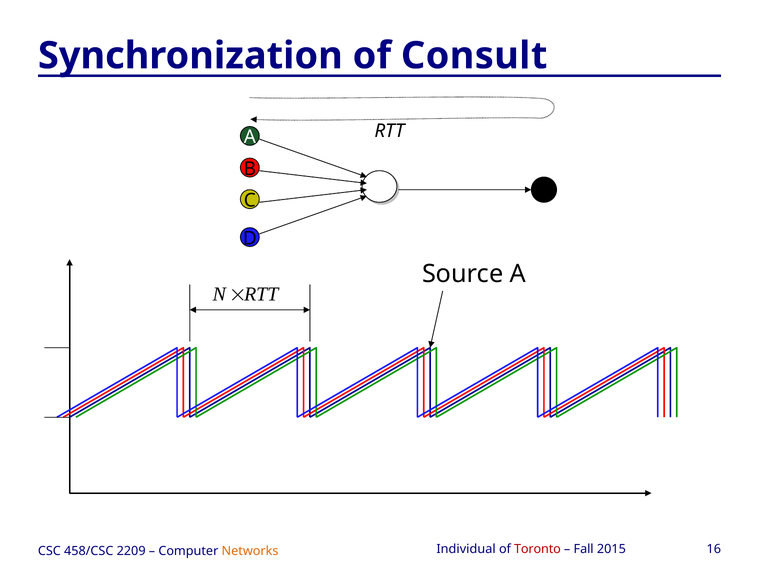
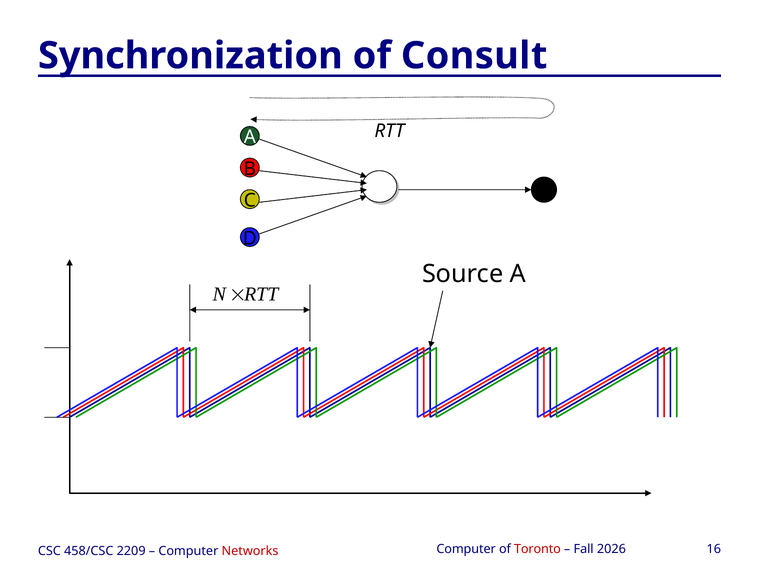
Individual: Individual -> Computer (466, 549)
2015: 2015 -> 2026 (611, 549)
Networks colour: orange -> red (250, 551)
